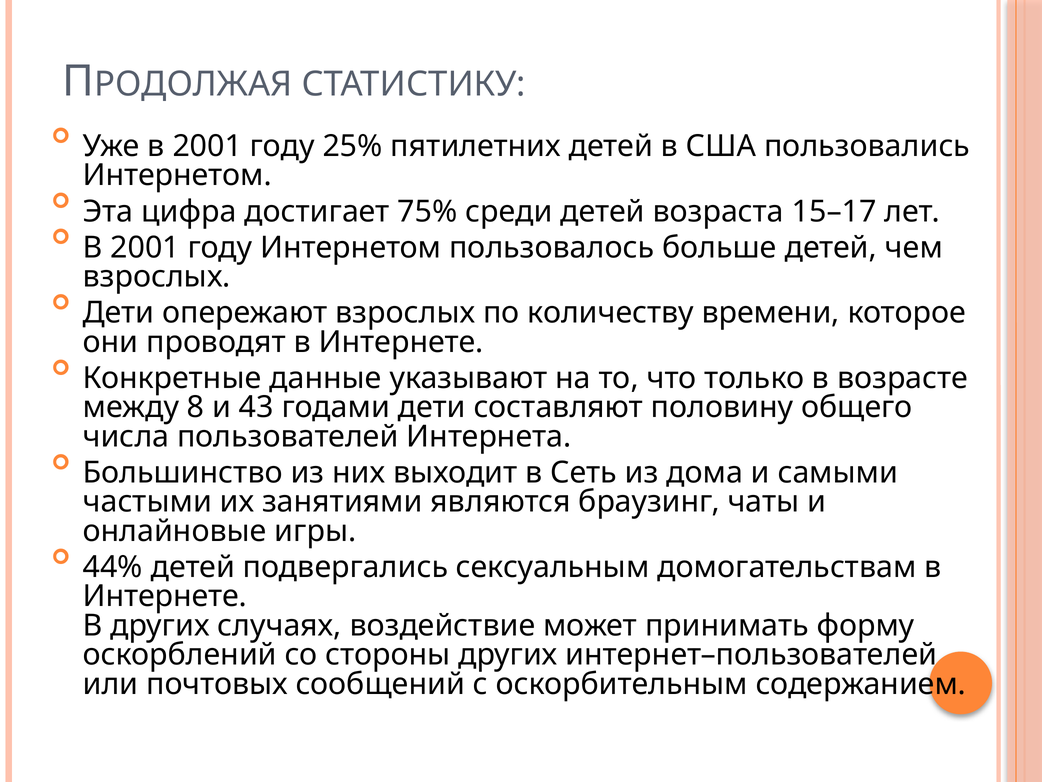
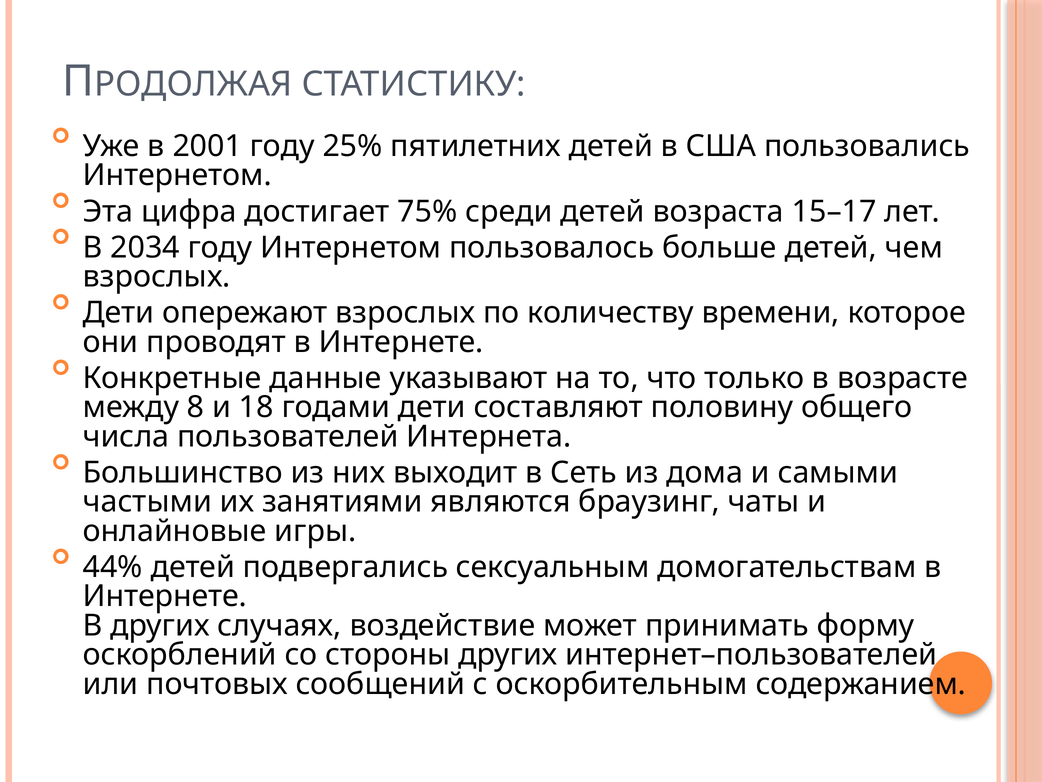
2001: 2001 -> 2034 (145, 247)
43: 43 -> 18 (256, 407)
